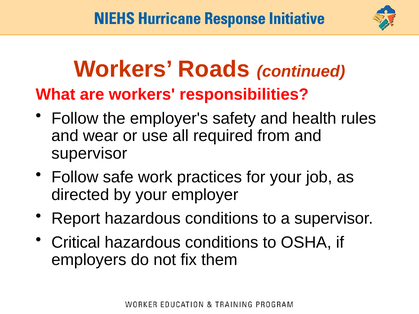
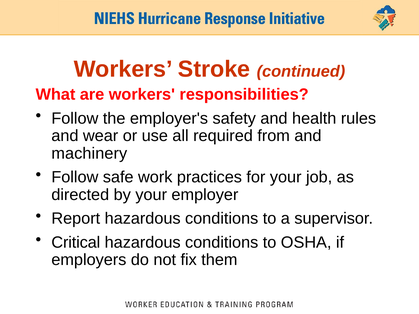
Roads: Roads -> Stroke (214, 69)
supervisor: supervisor -> machinery (89, 154)
